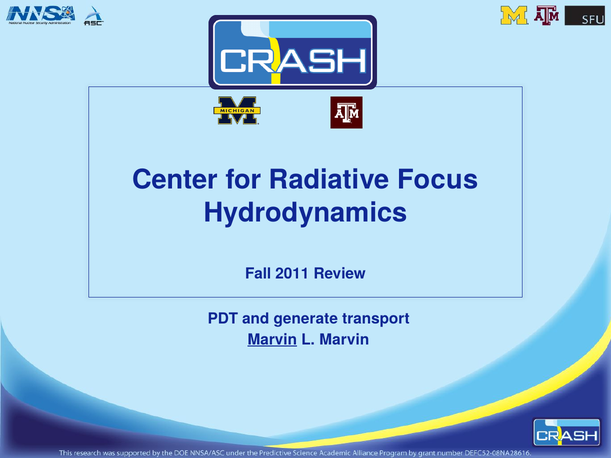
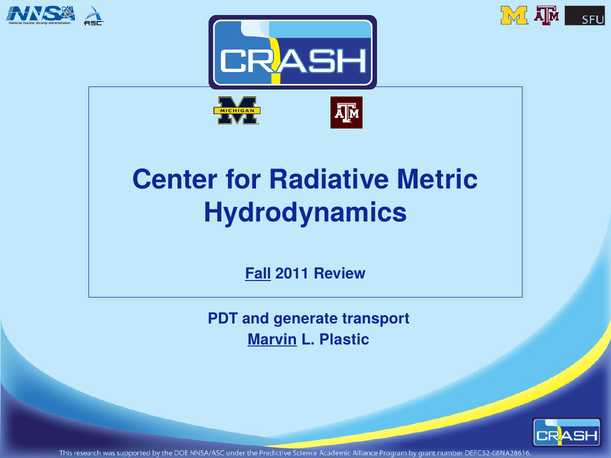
Focus: Focus -> Metric (438, 180)
Fall underline: none -> present (258, 274)
L Marvin: Marvin -> Plastic (344, 340)
